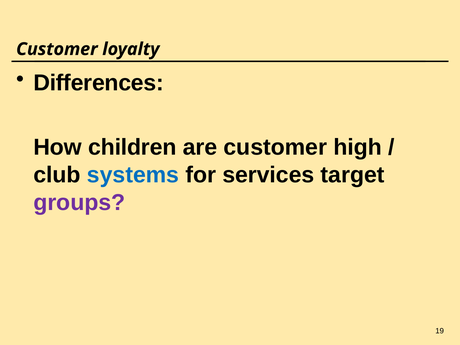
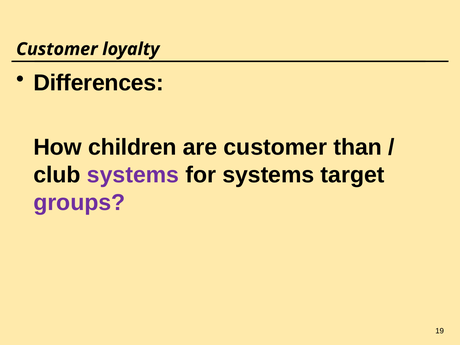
high: high -> than (358, 147)
systems colour: blue -> purple (133, 175)
for services: services -> systems (268, 175)
